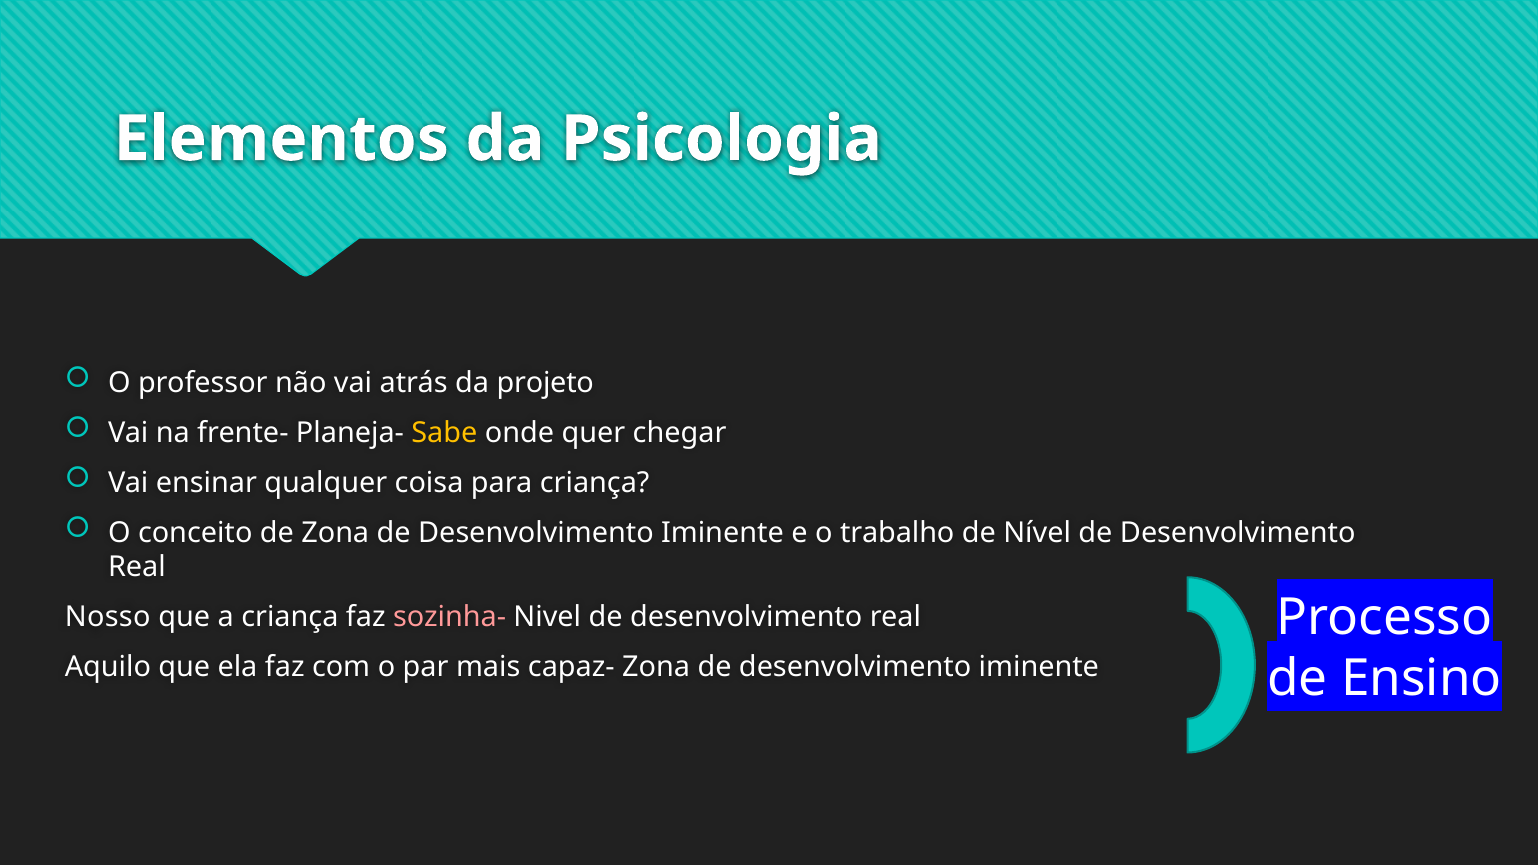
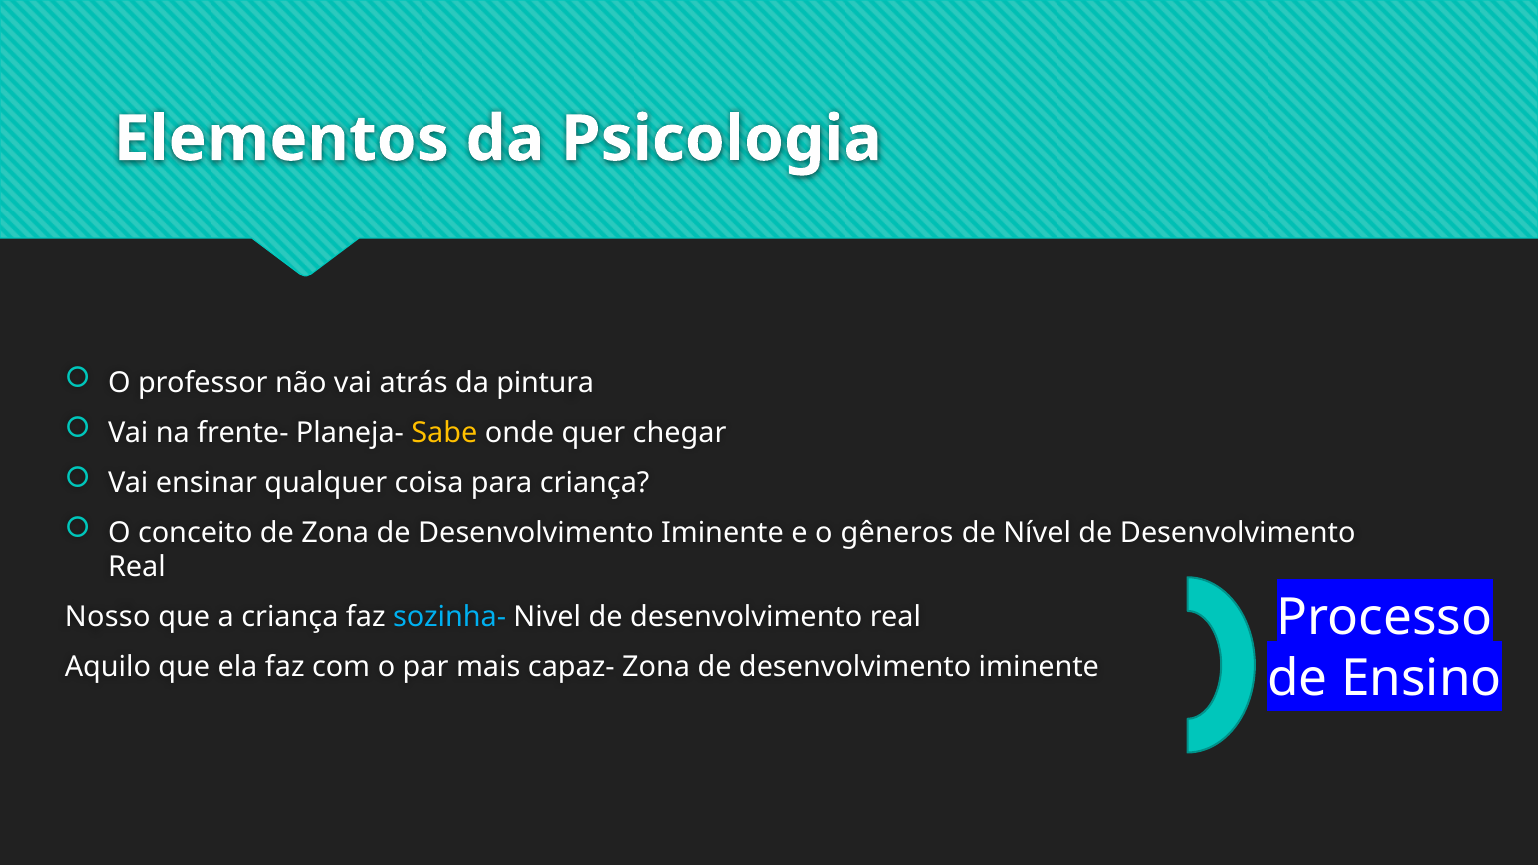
projeto: projeto -> pintura (545, 383)
trabalho: trabalho -> gêneros (897, 533)
sozinha- colour: pink -> light blue (450, 618)
